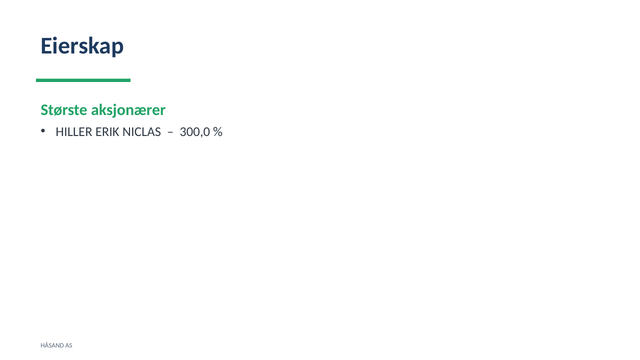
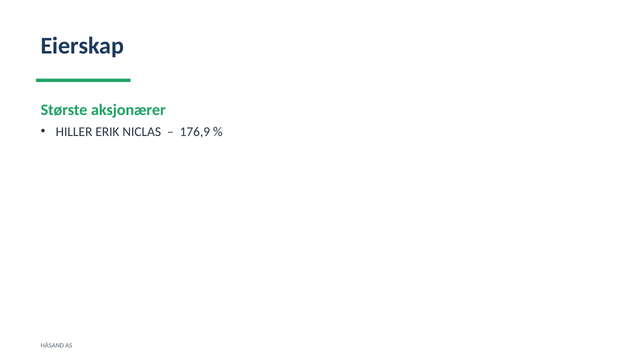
300,0: 300,0 -> 176,9 (195, 132)
